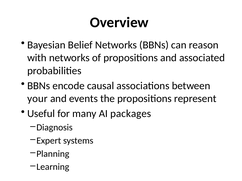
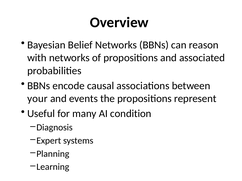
packages: packages -> condition (131, 114)
